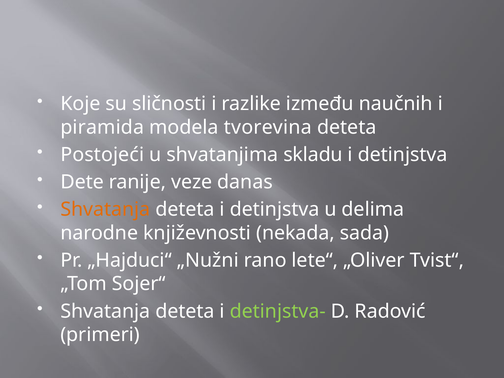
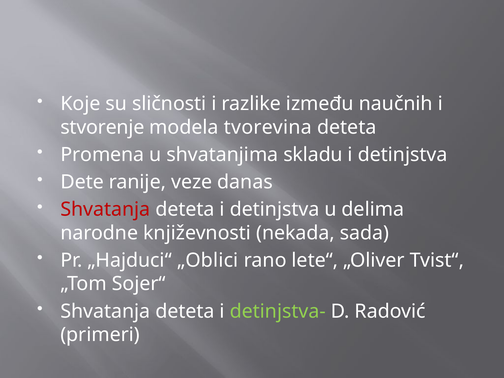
piramida: piramida -> stvorenje (102, 127)
Postojeći: Postojeći -> Promena (102, 155)
Shvatanja colour: orange -> red (105, 209)
„Nužni: „Nužni -> „Oblici (208, 260)
